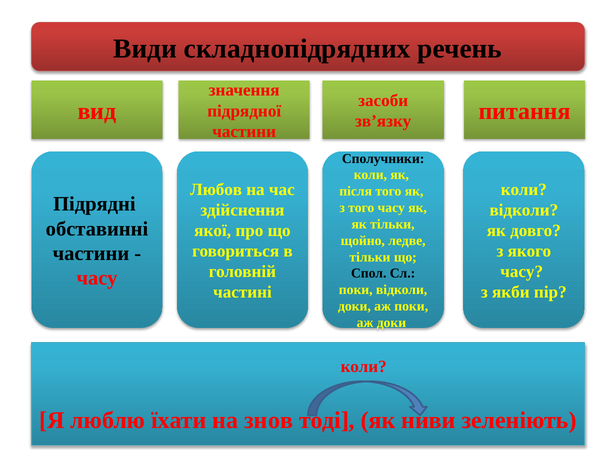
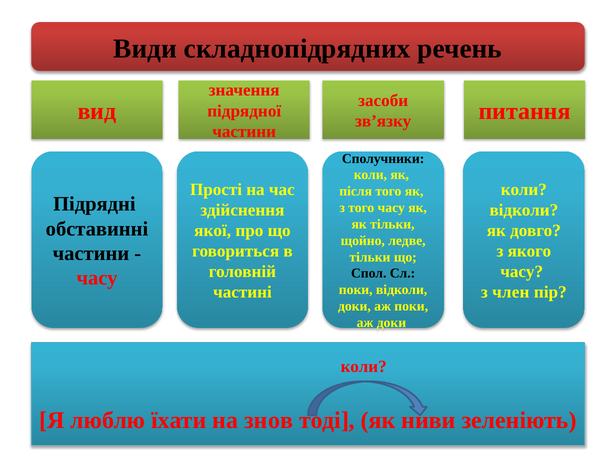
Любов: Любов -> Прості (216, 190)
якби: якби -> член (511, 292)
